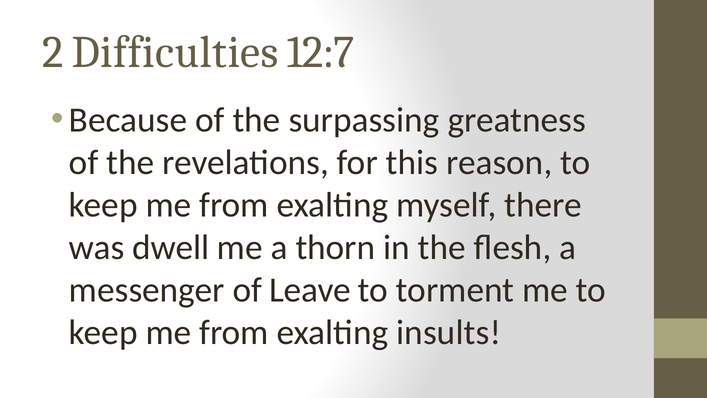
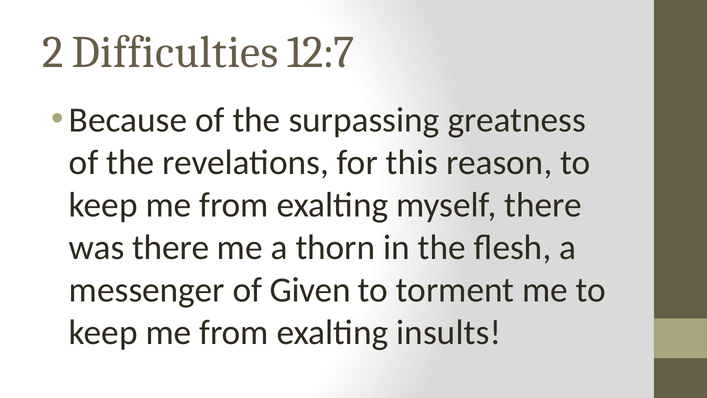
was dwell: dwell -> there (171, 247)
Leave: Leave -> Given (310, 290)
